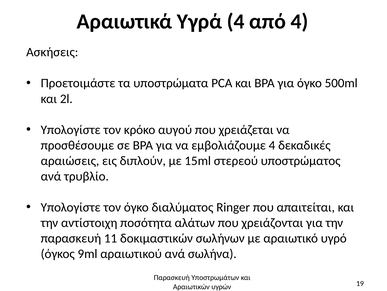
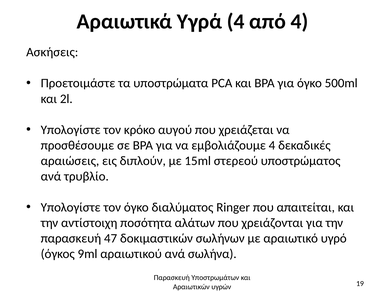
11: 11 -> 47 (111, 238)
